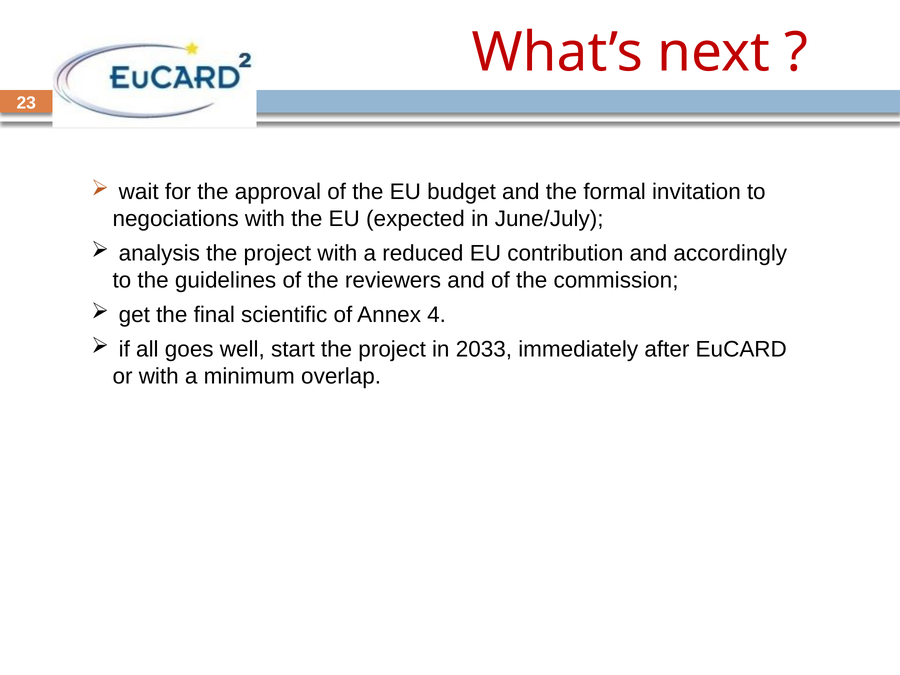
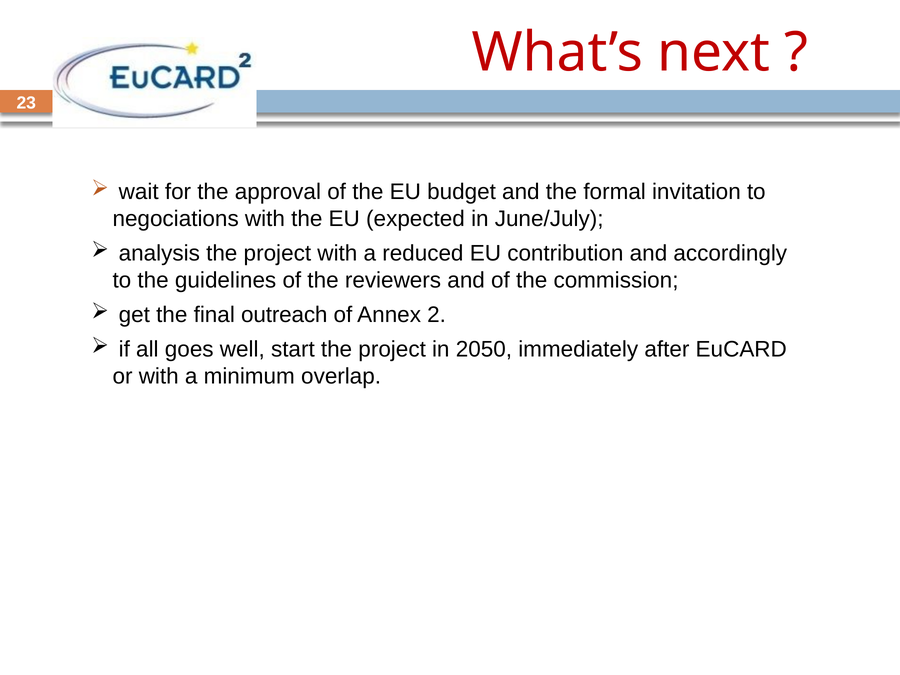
scientific: scientific -> outreach (284, 315)
4: 4 -> 2 (437, 315)
2033: 2033 -> 2050 (484, 349)
